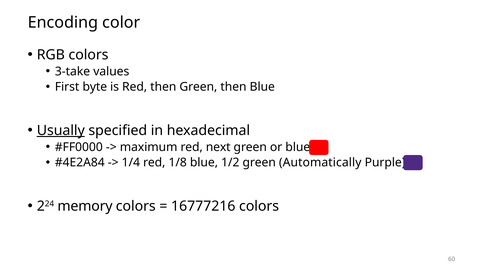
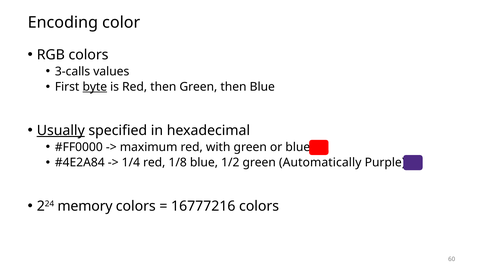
3-take: 3-take -> 3-calls (73, 71)
byte underline: none -> present (95, 87)
next: next -> with (218, 147)
